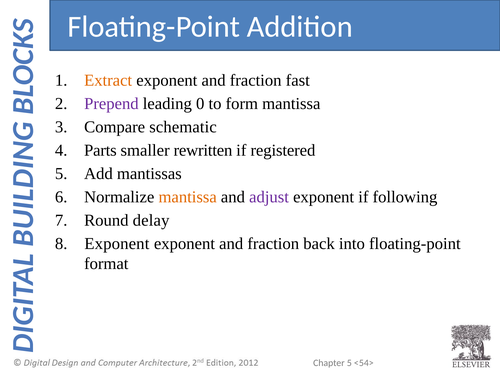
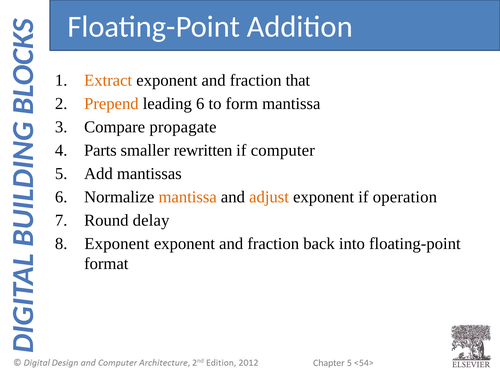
fast: fast -> that (298, 80)
Prepend colour: purple -> orange (111, 104)
leading 0: 0 -> 6 (200, 104)
schematic: schematic -> propagate (183, 127)
registered: registered -> computer (283, 150)
adjust colour: purple -> orange (269, 197)
following: following -> operation (405, 197)
